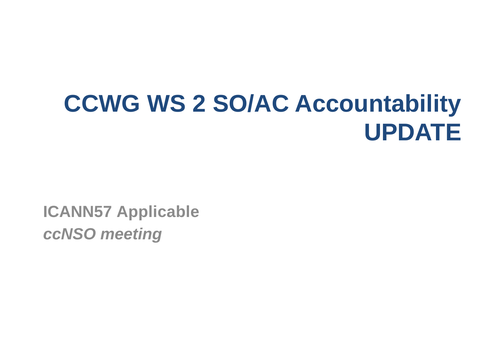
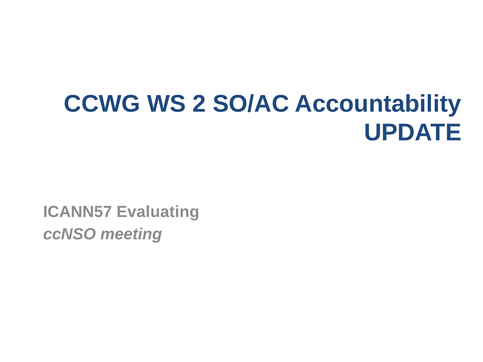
Applicable: Applicable -> Evaluating (158, 212)
